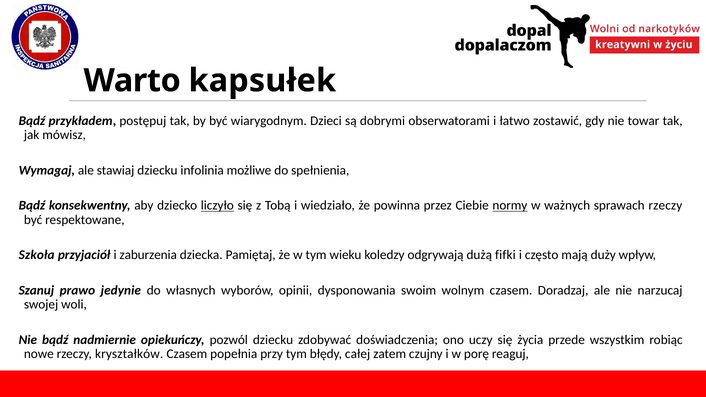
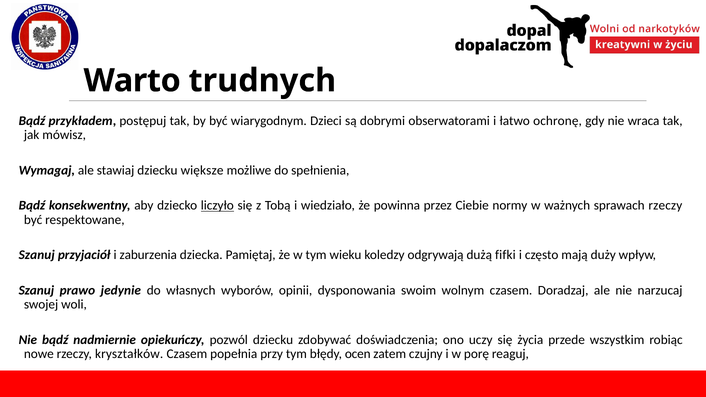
kapsułek: kapsułek -> trudnych (262, 81)
zostawić: zostawić -> ochronę (558, 121)
towar: towar -> wraca (644, 121)
infolinia: infolinia -> większe (202, 170)
normy underline: present -> none (510, 206)
Szkoła: Szkoła -> Szanuj (37, 255)
całej: całej -> ocen (358, 354)
